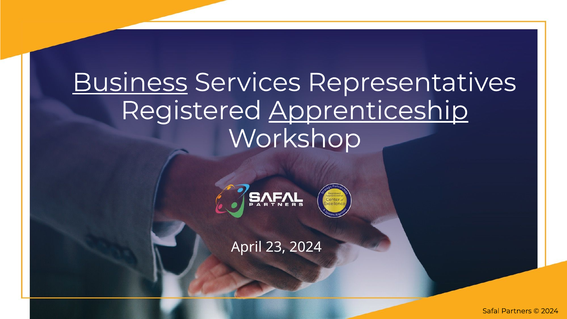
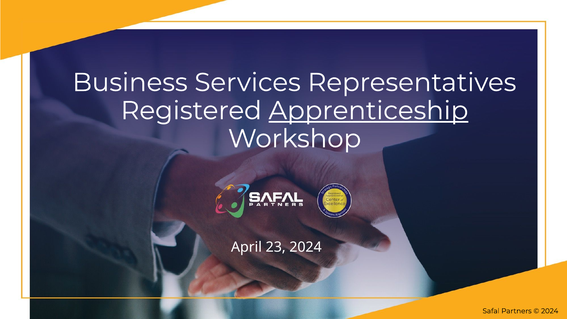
Business underline: present -> none (130, 83)
